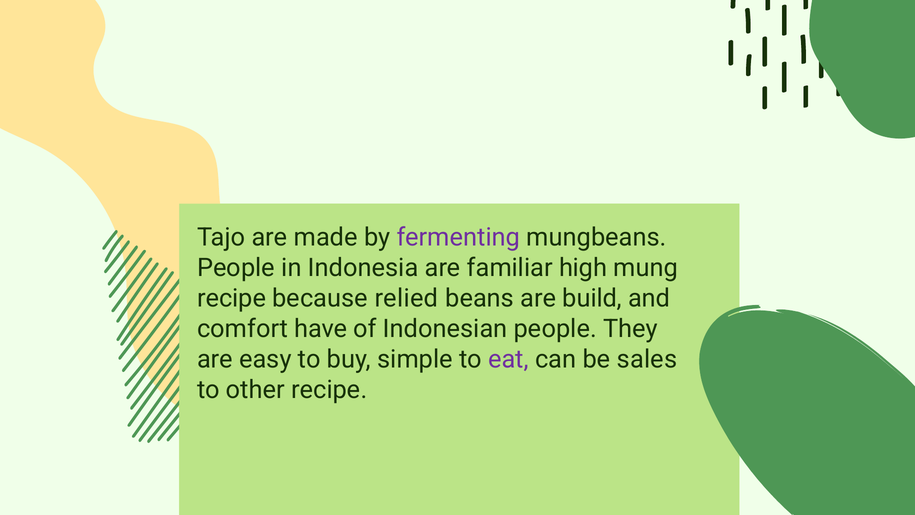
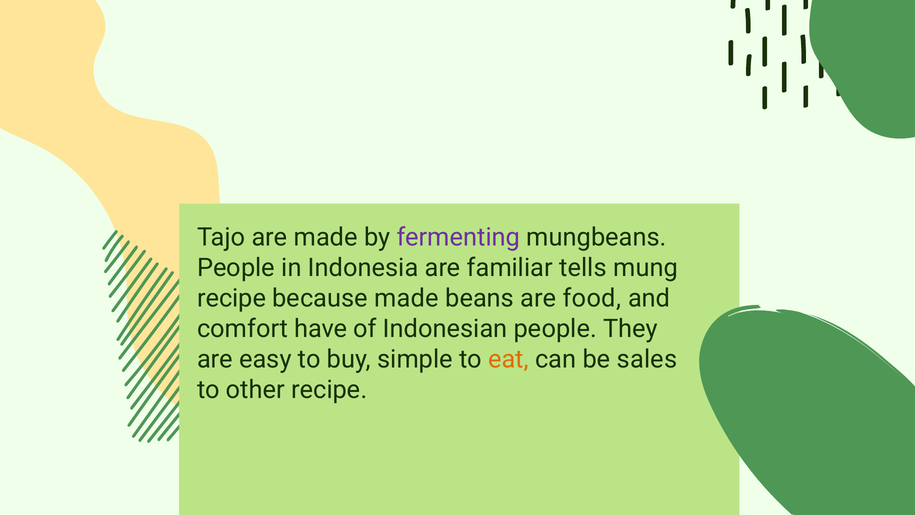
high: high -> tells (583, 268)
because relied: relied -> made (406, 298)
build: build -> food (592, 298)
eat colour: purple -> orange (508, 359)
